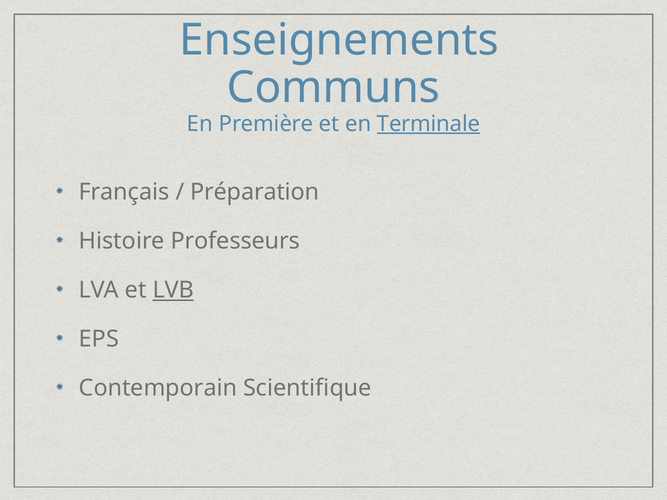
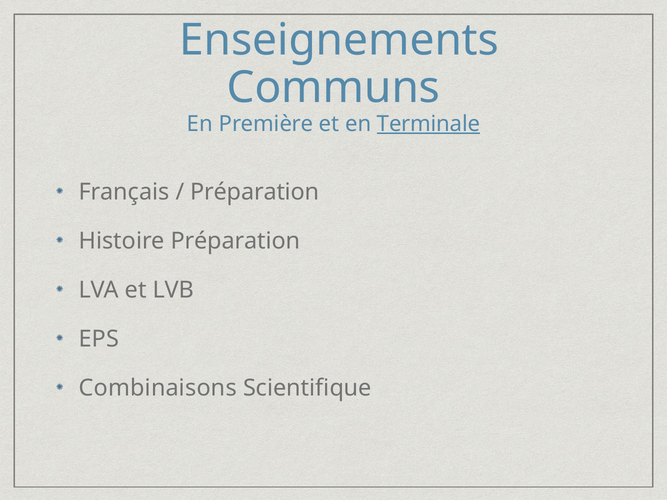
Histoire Professeurs: Professeurs -> Préparation (235, 241)
LVB underline: present -> none (173, 290)
Contemporain: Contemporain -> Combinaisons (158, 388)
